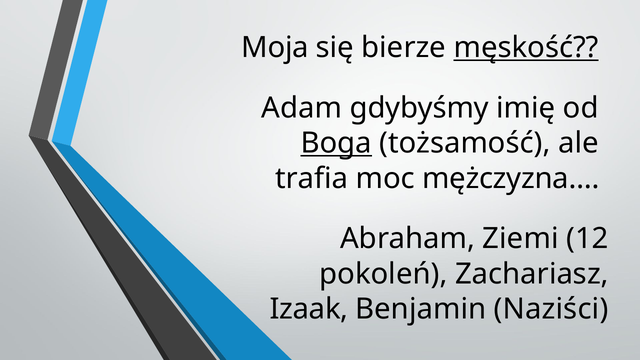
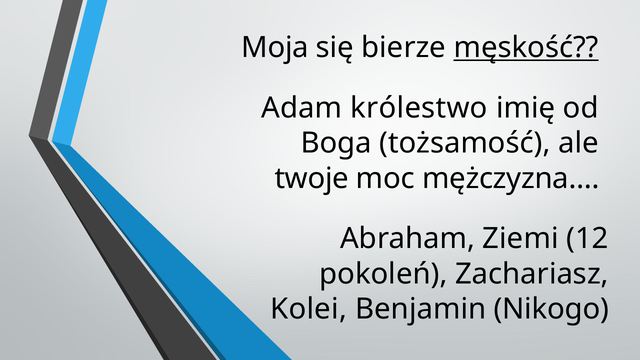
gdybyśmy: gdybyśmy -> królestwo (419, 108)
Boga underline: present -> none (336, 143)
trafia: trafia -> twoje (312, 178)
Izaak: Izaak -> Kolei (309, 309)
Naziści: Naziści -> Nikogo (551, 309)
